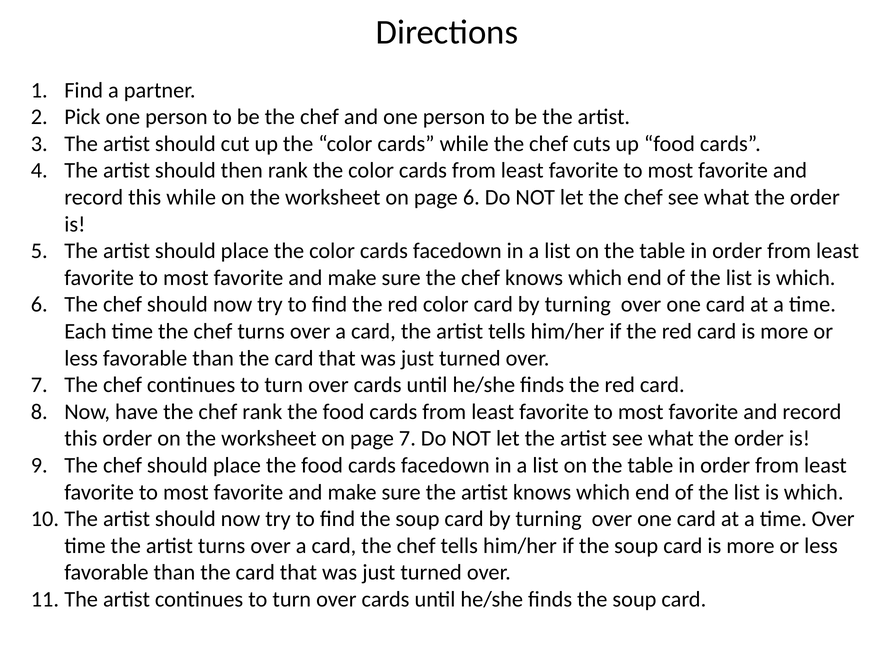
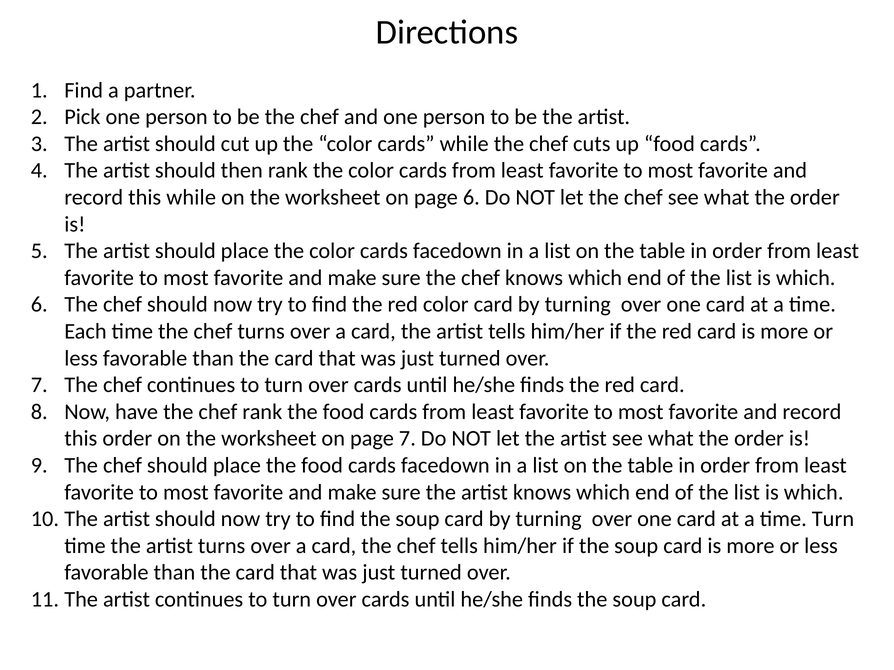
time Over: Over -> Turn (833, 519)
